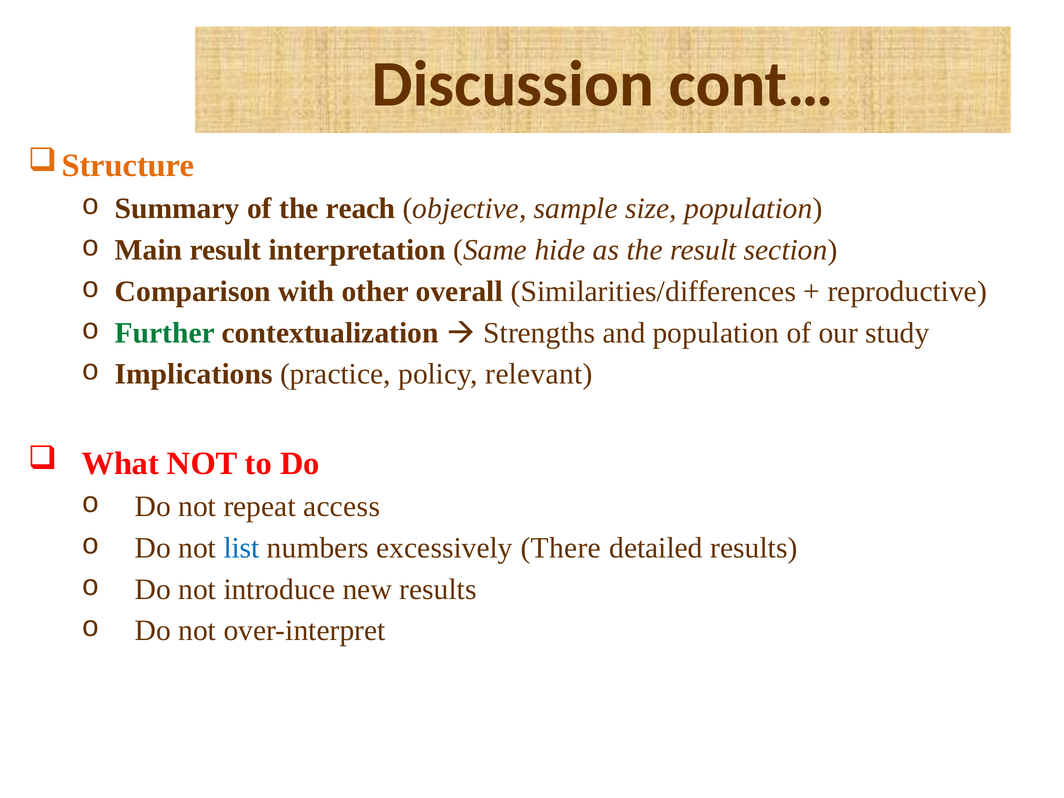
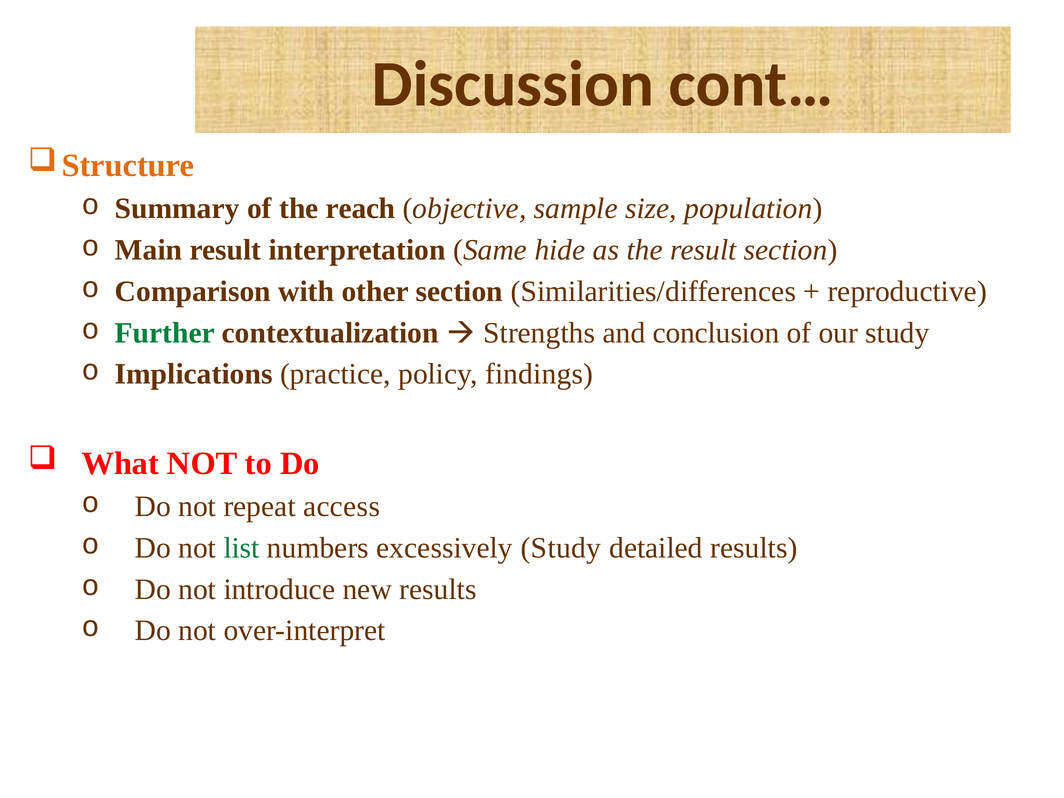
other overall: overall -> section (459, 291)
and population: population -> conclusion (716, 333)
relevant: relevant -> findings (539, 374)
list colour: blue -> green (242, 548)
excessively There: There -> Study (561, 548)
